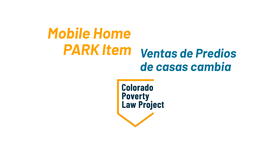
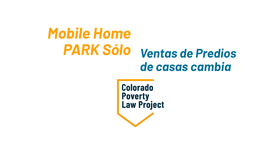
Item: Item -> Sólo (117, 50)
